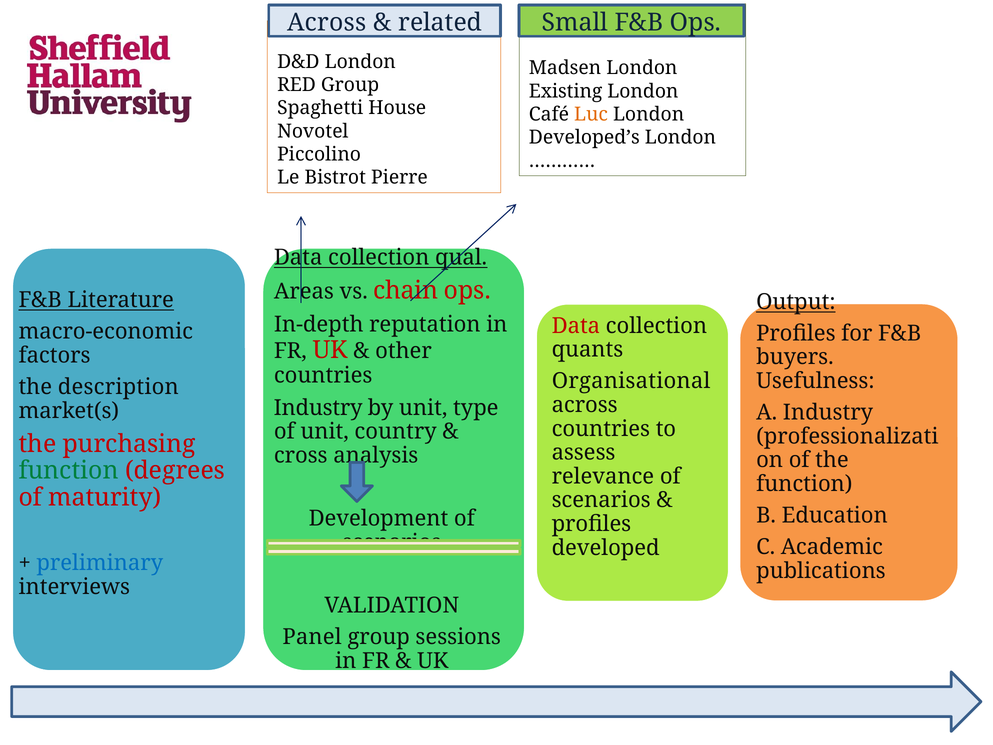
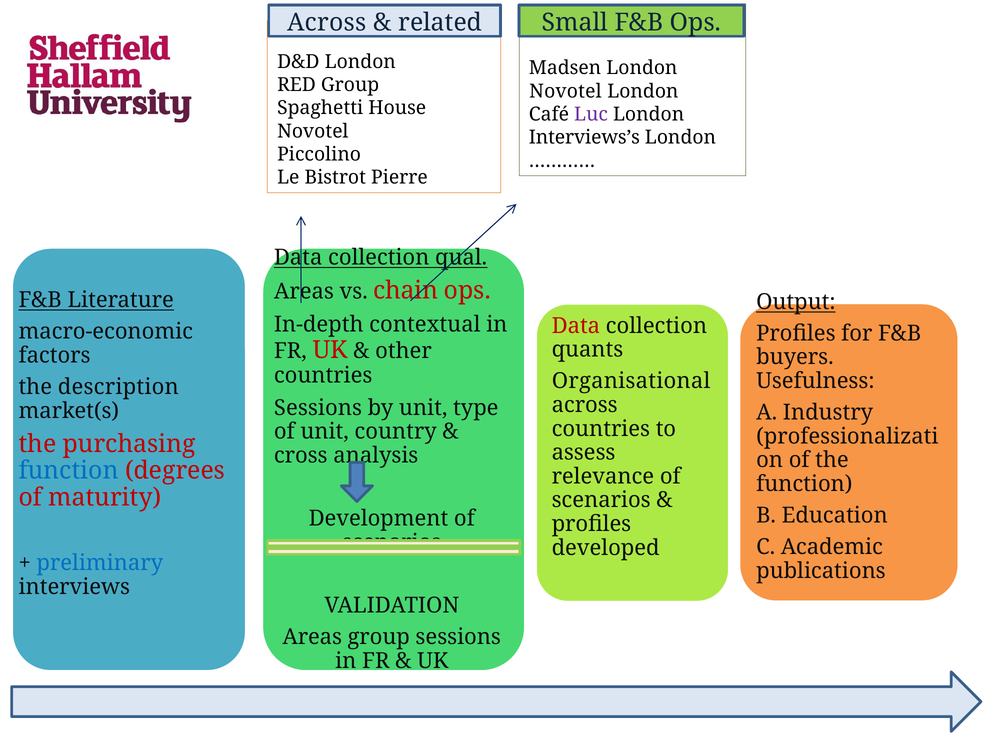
Existing: Existing -> Novotel (565, 91)
Luc colour: orange -> purple (591, 114)
Developed’s: Developed’s -> Interviews’s (584, 137)
reputation: reputation -> contextual (425, 325)
Industry: Industry -> Sessions (318, 408)
function colour: green -> blue (69, 471)
Panel: Panel -> Areas (312, 637)
